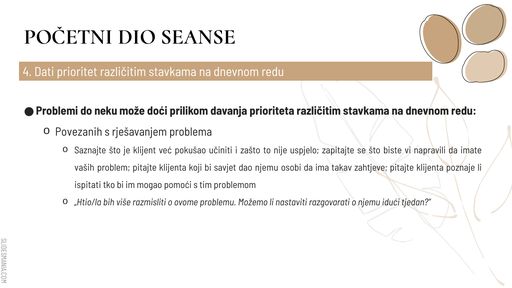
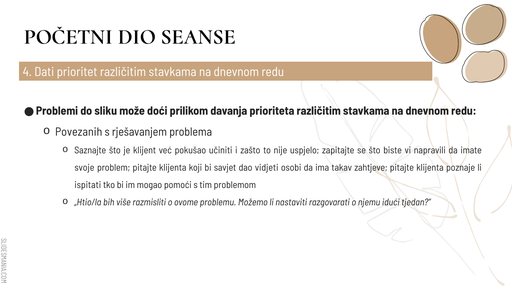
neku: neku -> sliku (106, 111)
vaših: vaših -> svoje (84, 168)
dao njemu: njemu -> vidjeti (267, 168)
